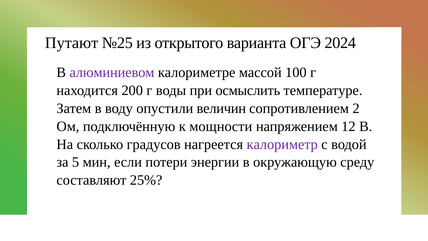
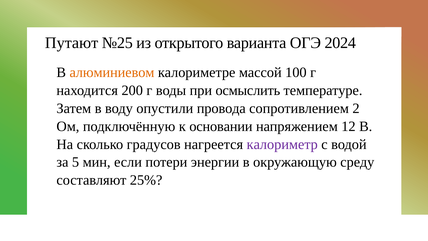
алюминиевом colour: purple -> orange (112, 72)
величин: величин -> провода (221, 108)
мощности: мощности -> основании (221, 126)
